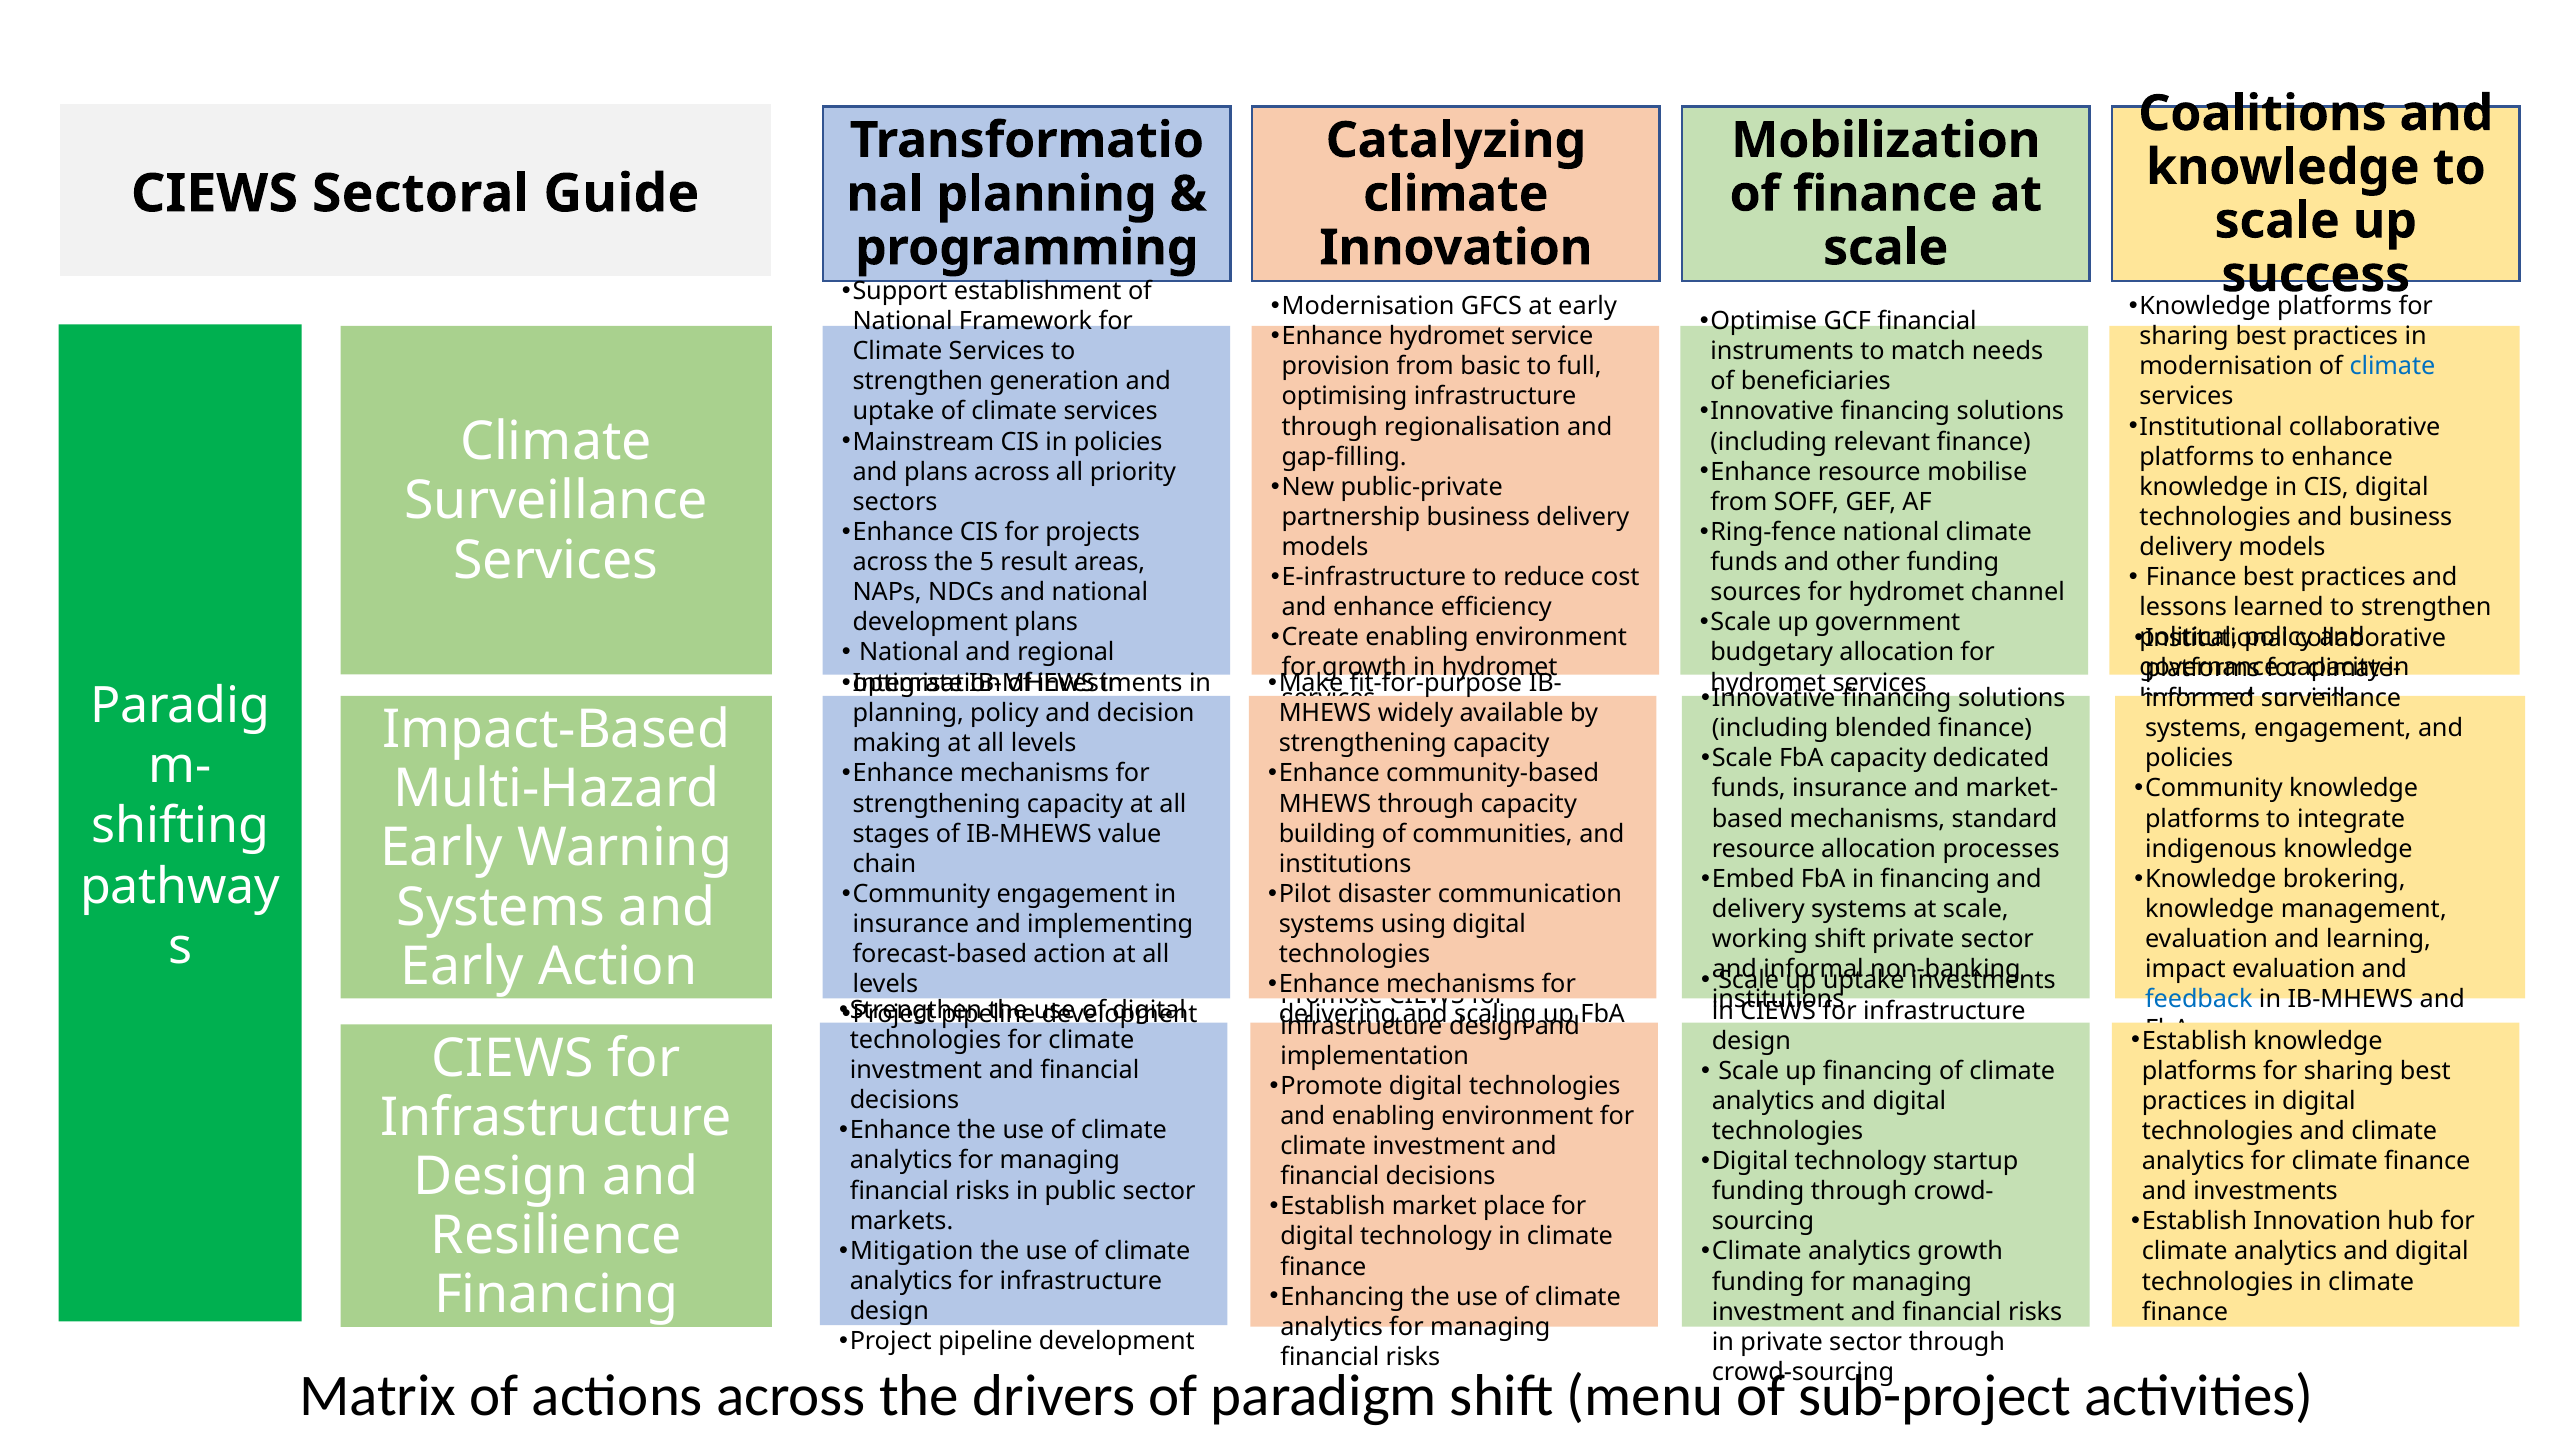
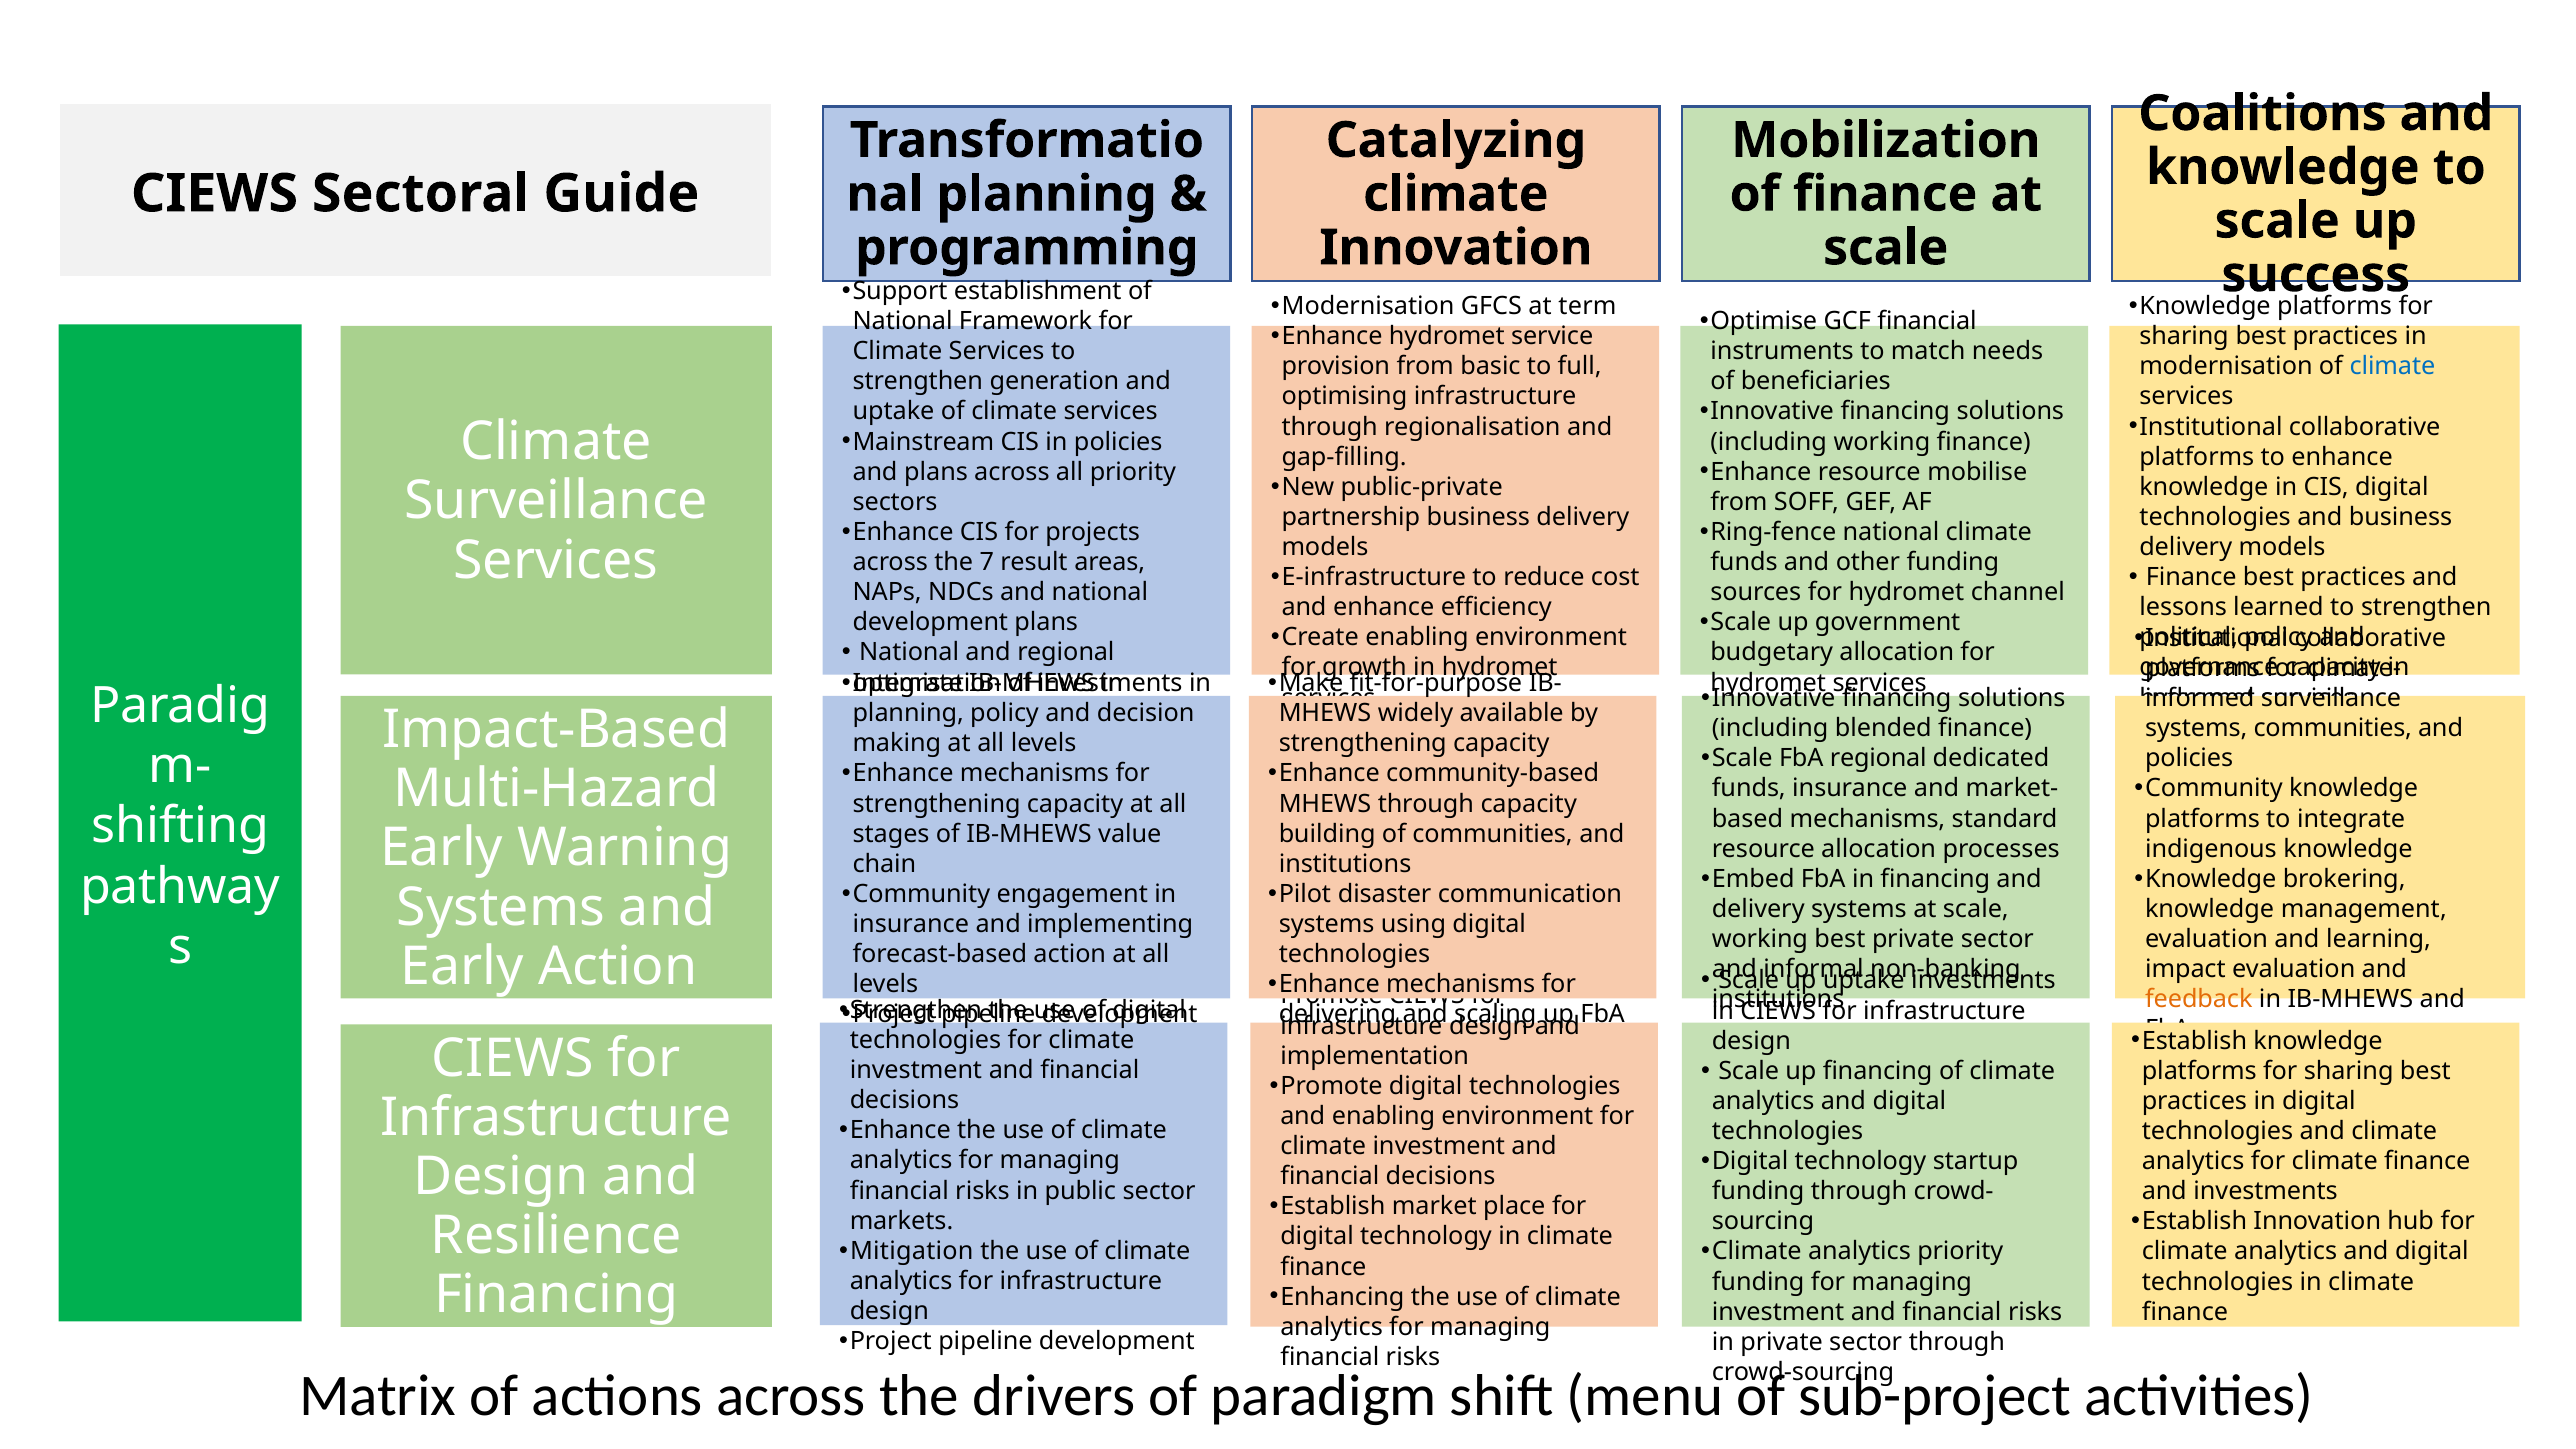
at early: early -> term (1588, 306)
including relevant: relevant -> working (1882, 442)
5: 5 -> 7 (987, 562)
systems engagement: engagement -> communities (2333, 728)
FbA capacity: capacity -> regional (1878, 759)
working shift: shift -> best (1840, 939)
feedback colour: blue -> orange (2199, 999)
analytics growth: growth -> priority (1960, 1252)
